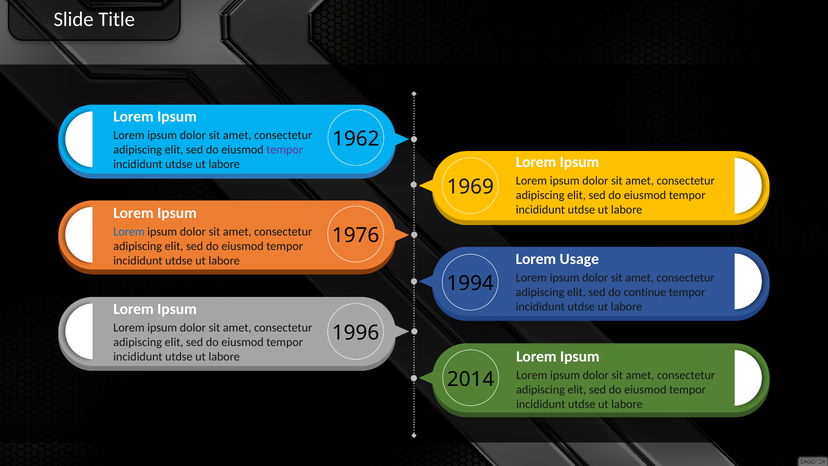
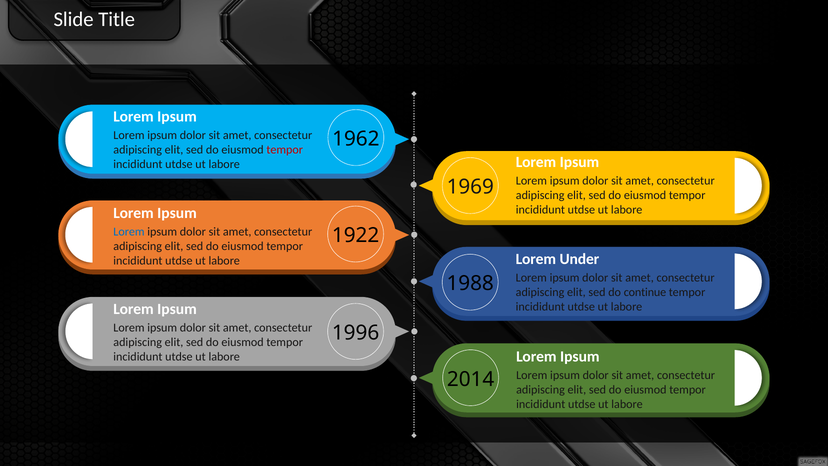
tempor colour: purple -> red (285, 150)
1976: 1976 -> 1922 (356, 235)
Usage: Usage -> Under (579, 259)
1994: 1994 -> 1988 (470, 283)
